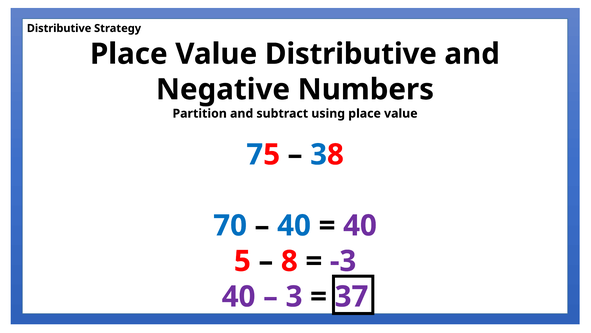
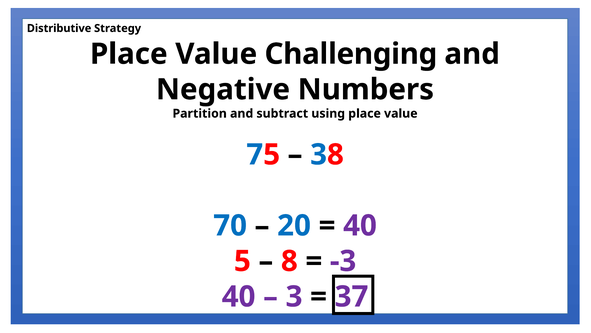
Value Distributive: Distributive -> Challenging (351, 54)
40: 40 -> 20 (294, 225)
